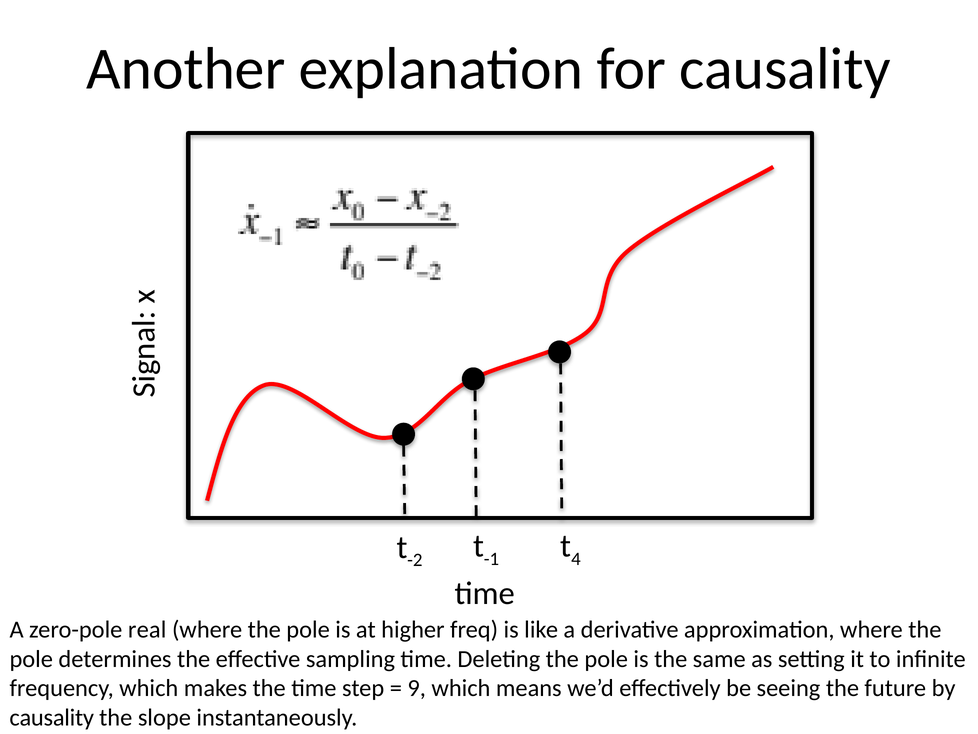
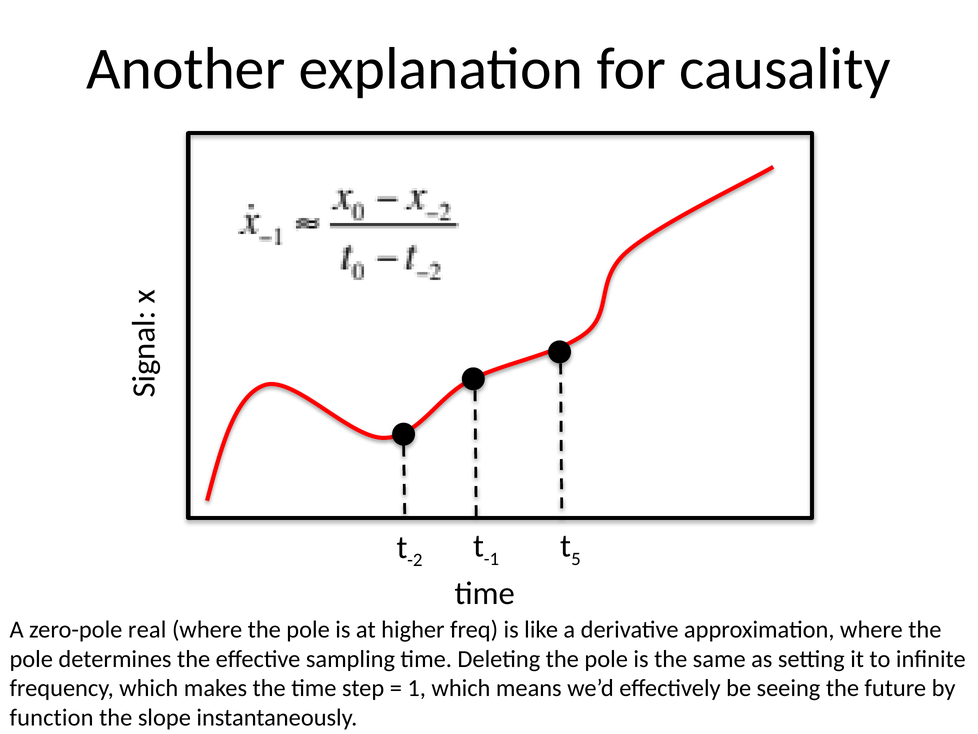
4: 4 -> 5 (576, 558)
9: 9 -> 1 (417, 688)
causality: causality -> function (52, 717)
